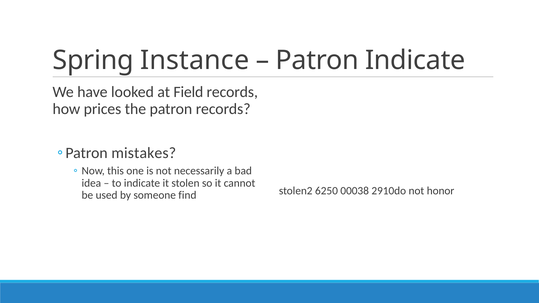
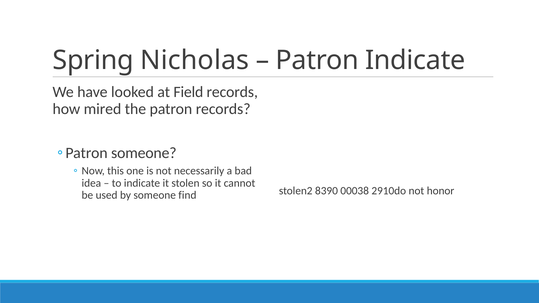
Instance: Instance -> Nicholas (195, 60)
prices: prices -> mired (103, 109)
mistakes: mistakes -> someone (144, 153)
6250: 6250 -> 8390 (326, 191)
